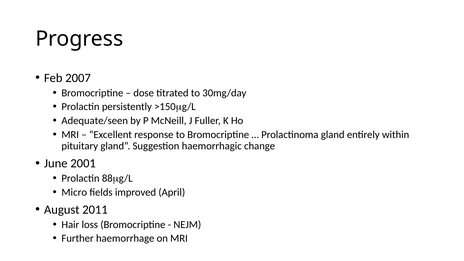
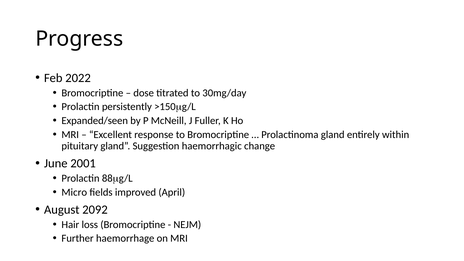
2007: 2007 -> 2022 (78, 78)
Adequate/seen: Adequate/seen -> Expanded/seen (95, 121)
2011: 2011 -> 2092 (95, 210)
